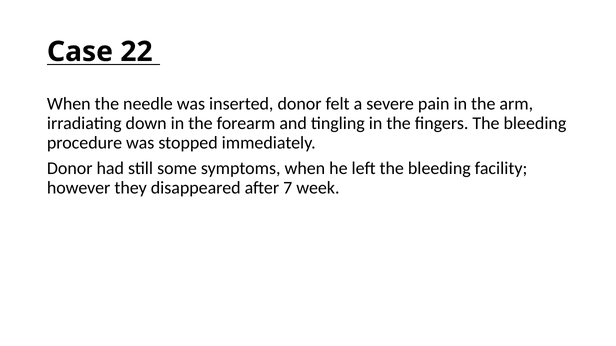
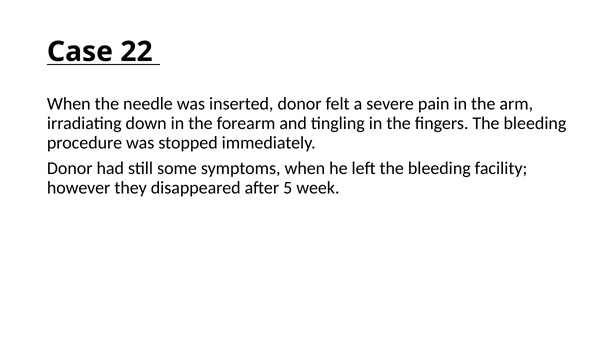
7: 7 -> 5 (288, 188)
